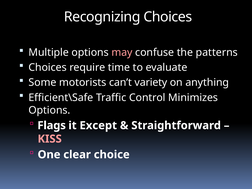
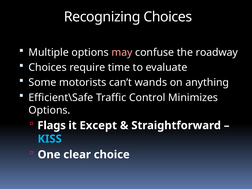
patterns: patterns -> roadway (217, 52)
variety: variety -> wands (151, 82)
KISS colour: pink -> light blue (50, 139)
